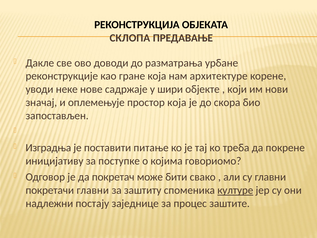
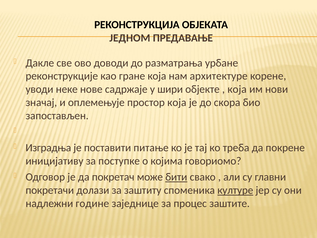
СКЛОПА: СКЛОПА -> ЈЕДНОМ (130, 38)
који: који -> која (237, 89)
бити underline: none -> present (176, 177)
покретачи главни: главни -> долази (93, 190)
постају: постају -> године (92, 203)
